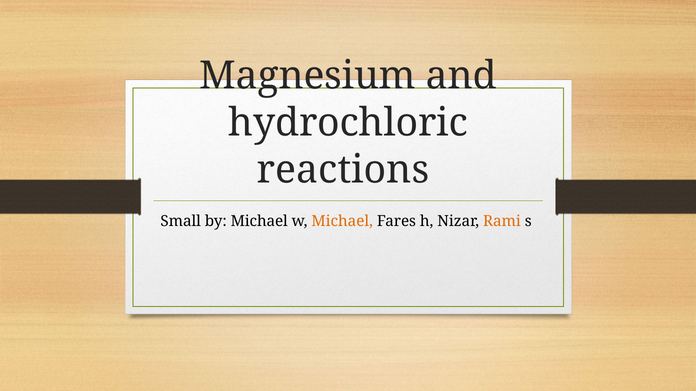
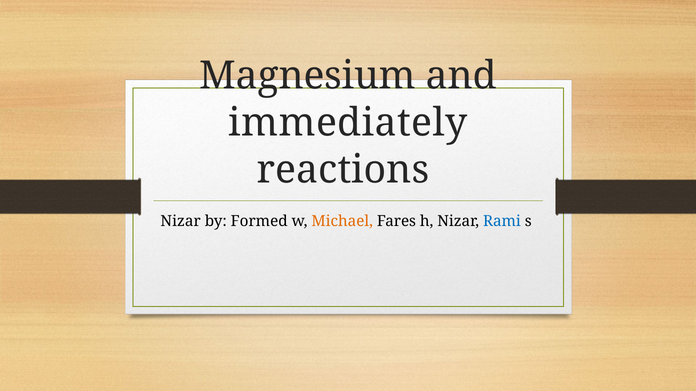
hydrochloric: hydrochloric -> immediately (348, 123)
Small: Small -> Nizar (181, 222)
by Michael: Michael -> Formed (259, 222)
Rami colour: orange -> blue (502, 222)
